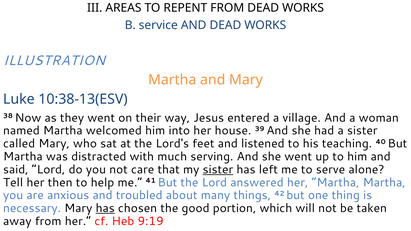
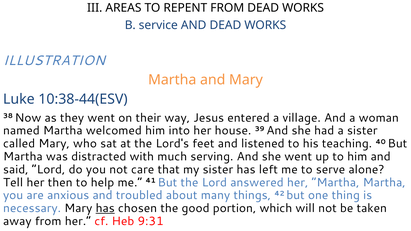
10:38-13(ESV: 10:38-13(ESV -> 10:38-44(ESV (83, 99)
sister underline: present -> none (218, 170)
9:19: 9:19 -> 9:31 (151, 221)
